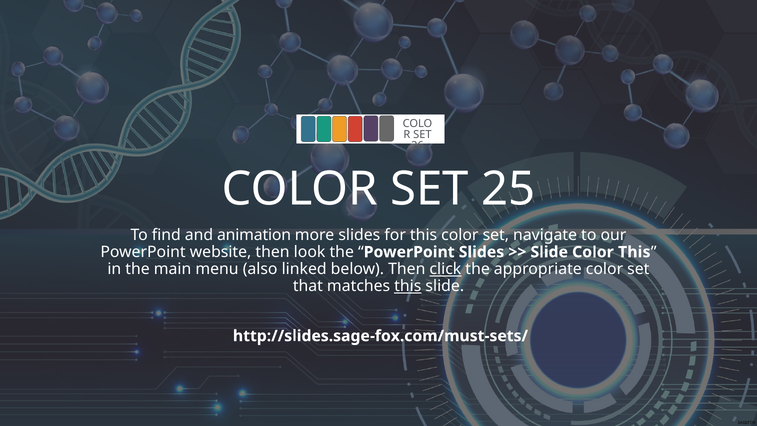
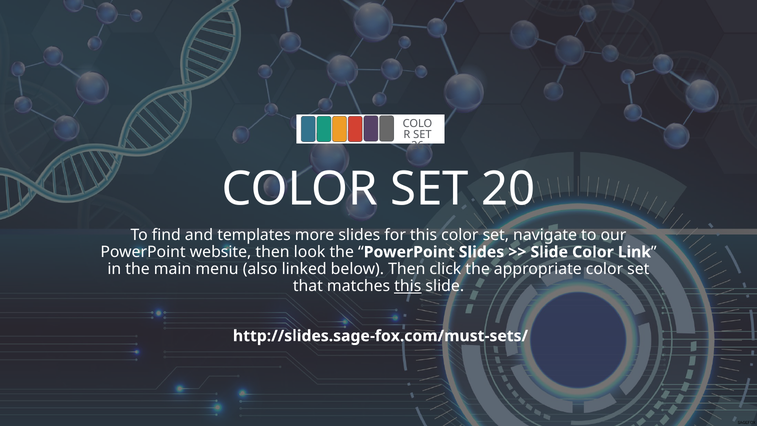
25: 25 -> 20 (508, 189)
animation: animation -> templates (254, 235)
Color This: This -> Link (634, 252)
click underline: present -> none (445, 269)
